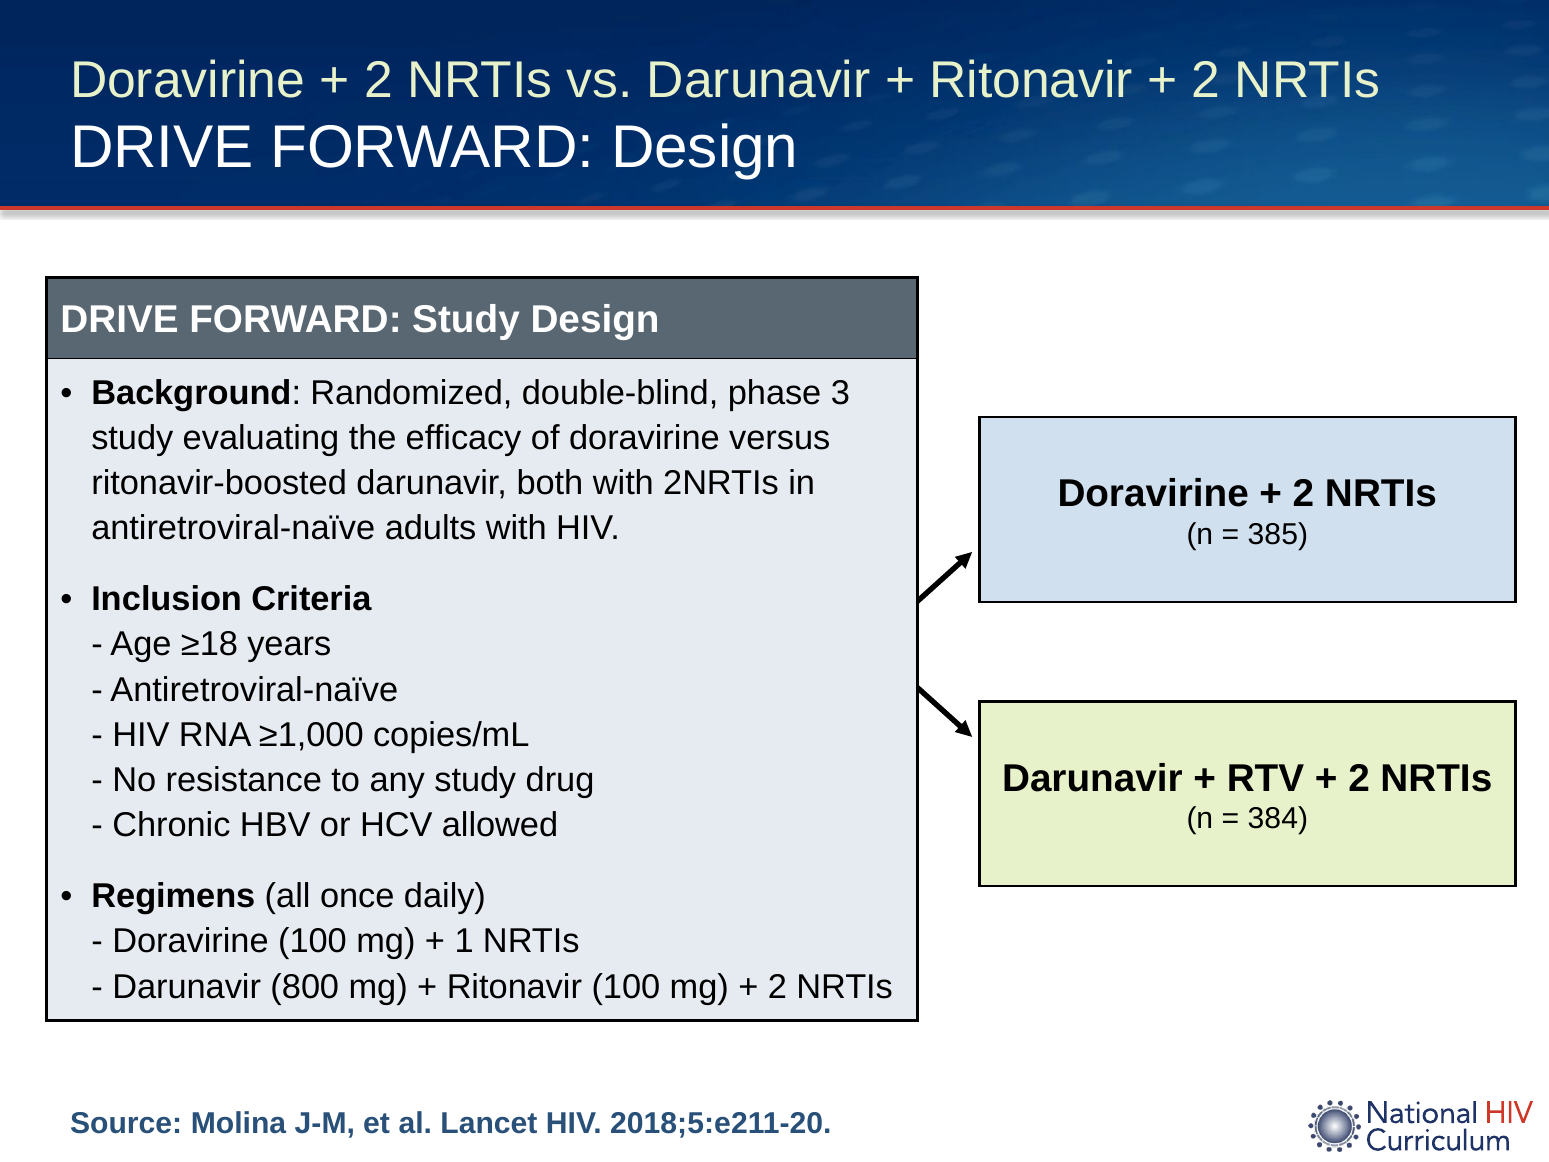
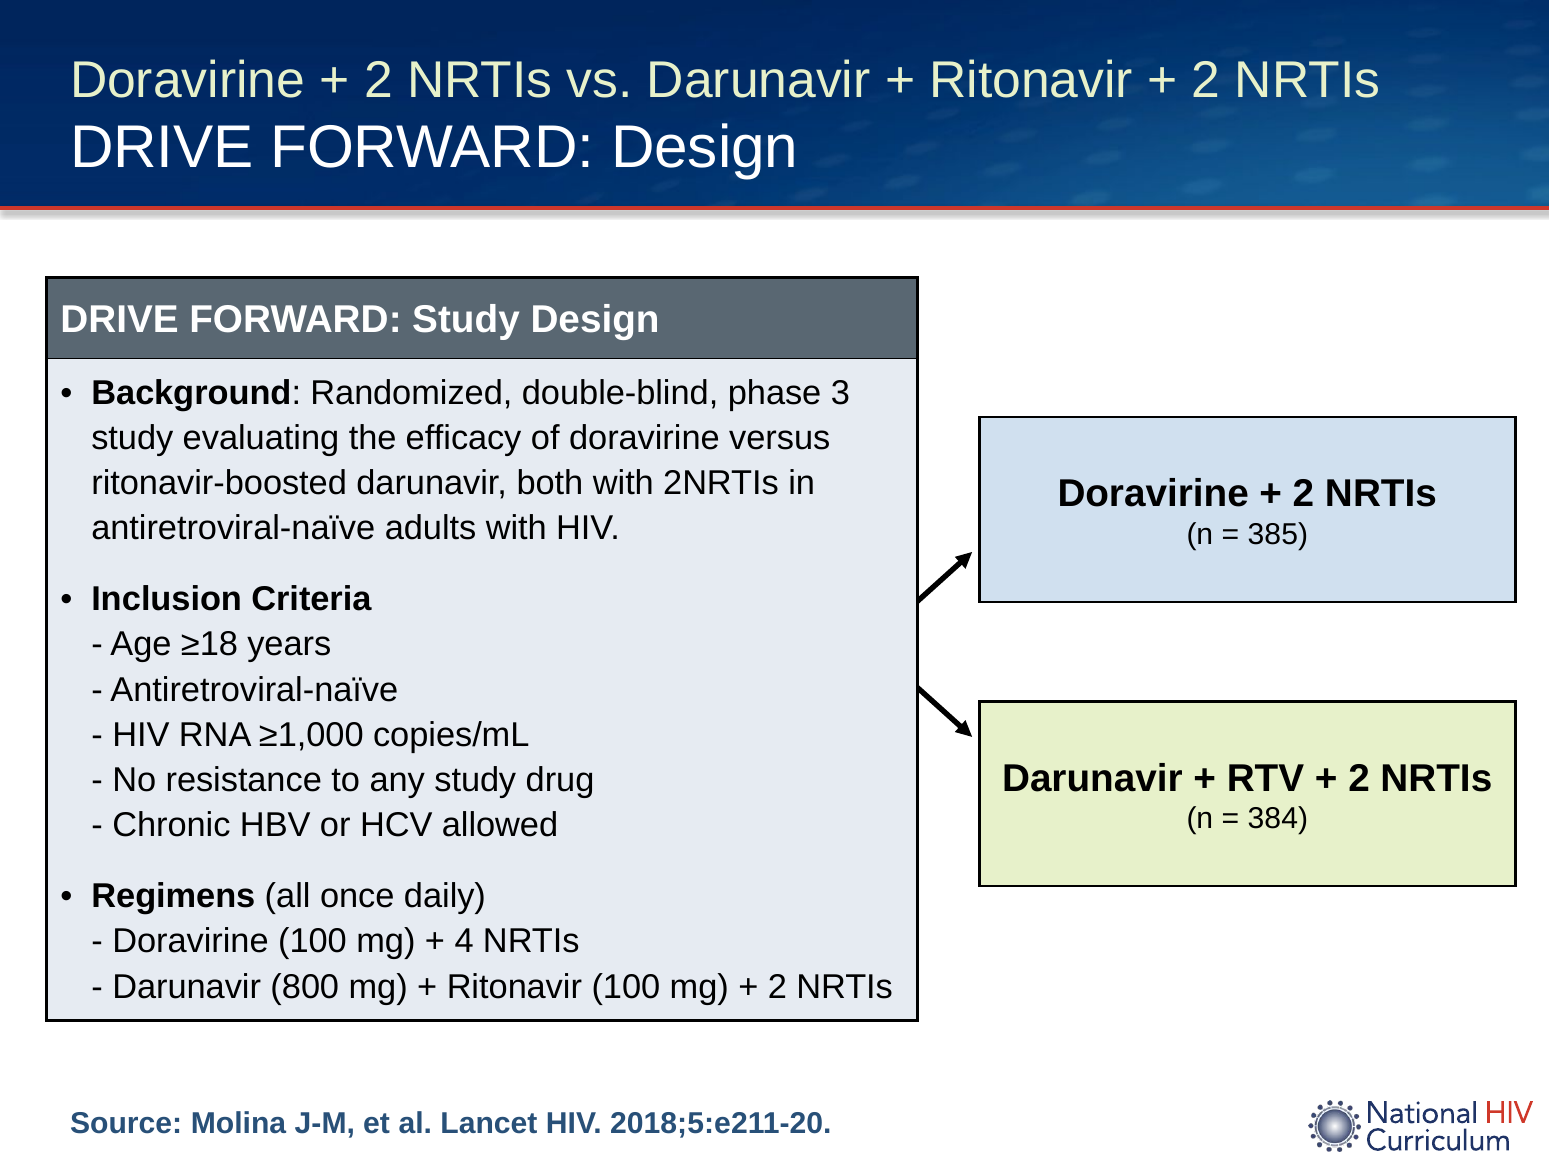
1: 1 -> 4 (464, 941)
